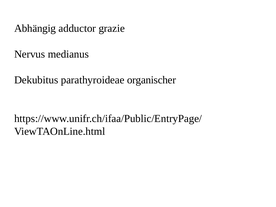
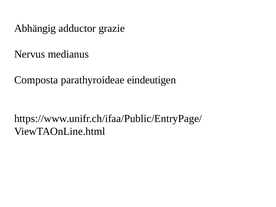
Dekubitus: Dekubitus -> Composta (36, 80)
organischer: organischer -> eindeutigen (152, 80)
